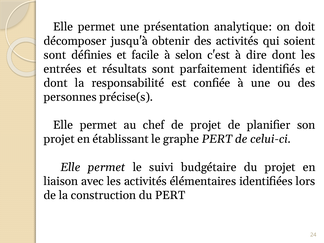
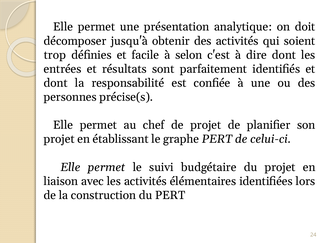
sont: sont -> trop (55, 55)
